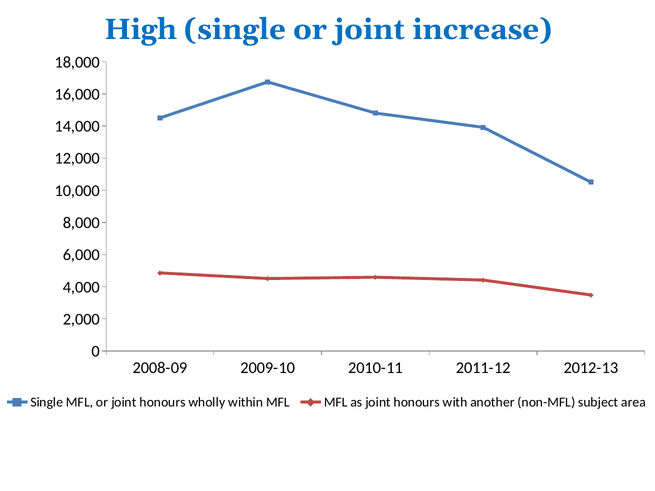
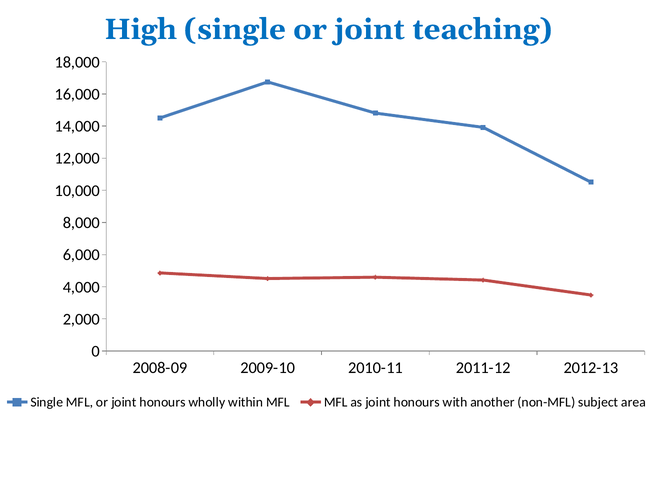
increase: increase -> teaching (482, 29)
